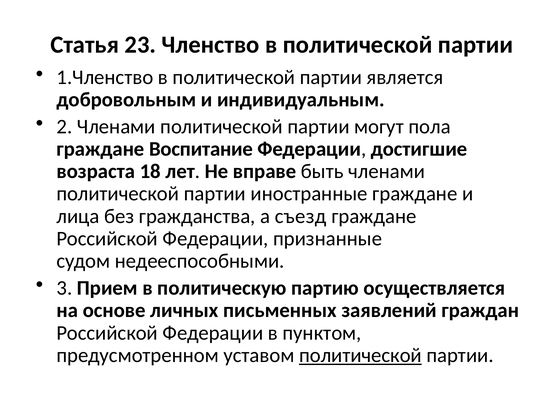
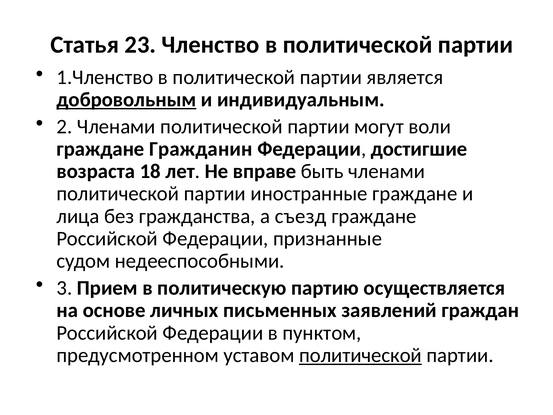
добровольным underline: none -> present (126, 100)
пола: пола -> воли (430, 126)
Воспитание: Воспитание -> Гражданин (201, 149)
